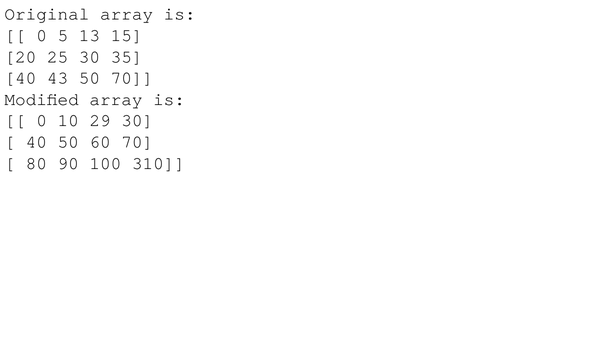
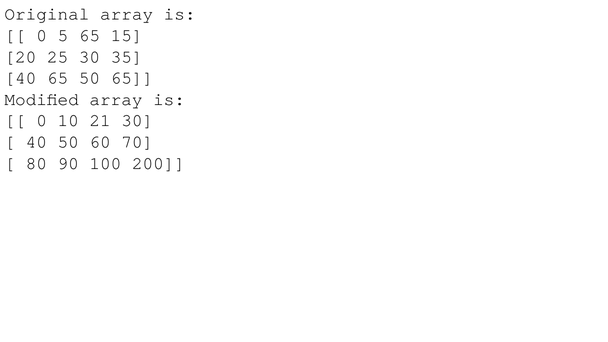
5 13: 13 -> 65 (89, 35)
40 43: 43 -> 65 (58, 78)
50 70: 70 -> 65 (132, 78)
29: 29 -> 21 (100, 121)
310: 310 -> 200 (158, 163)
